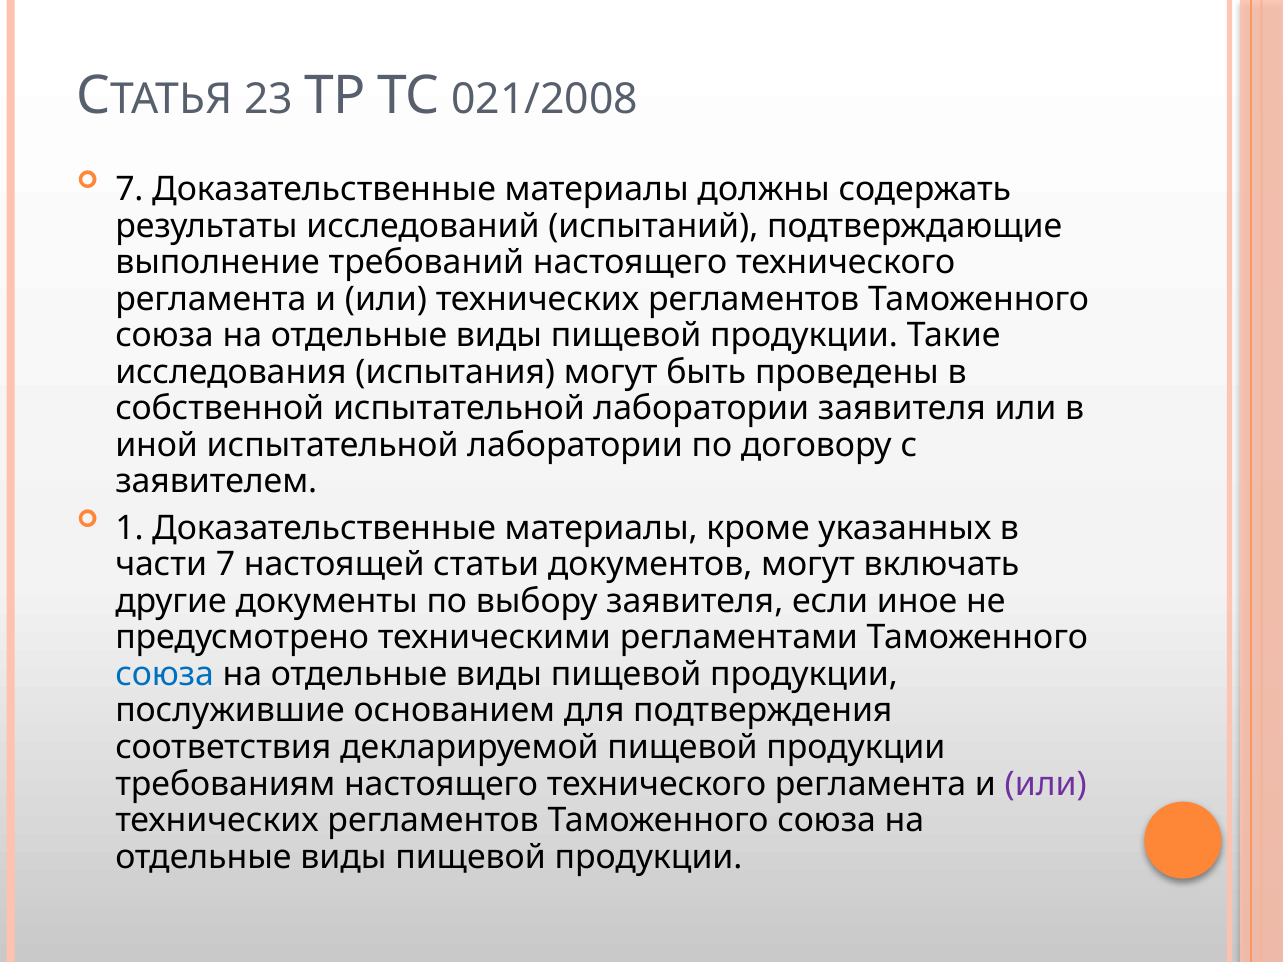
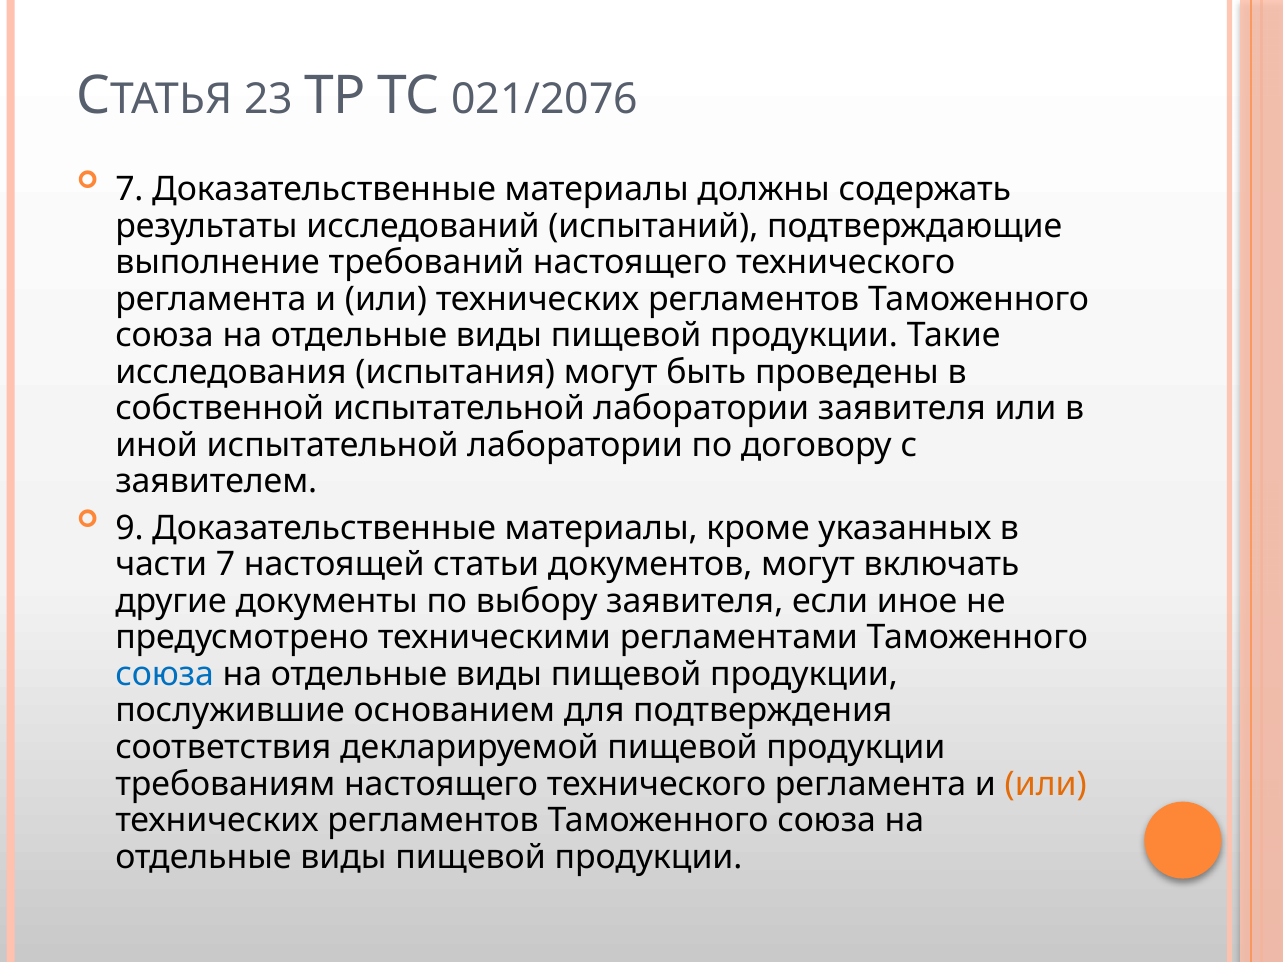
021/2008: 021/2008 -> 021/2076 (545, 99)
1: 1 -> 9 (129, 528)
или colour: purple -> orange (1046, 784)
